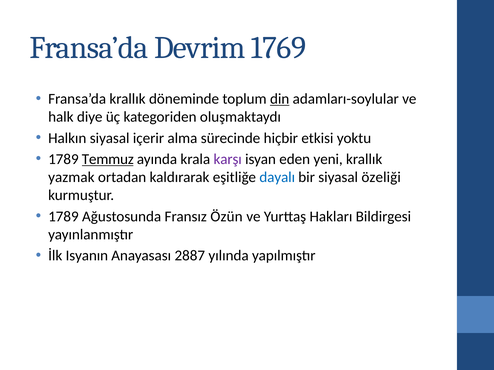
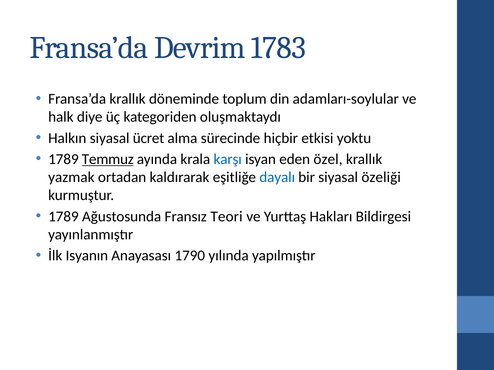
1769: 1769 -> 1783 (279, 48)
din underline: present -> none (280, 99)
içerir: içerir -> ücret (149, 138)
karşı colour: purple -> blue (228, 159)
yeni: yeni -> özel (328, 159)
Özün: Özün -> Teori (227, 217)
2887: 2887 -> 1790 (190, 256)
